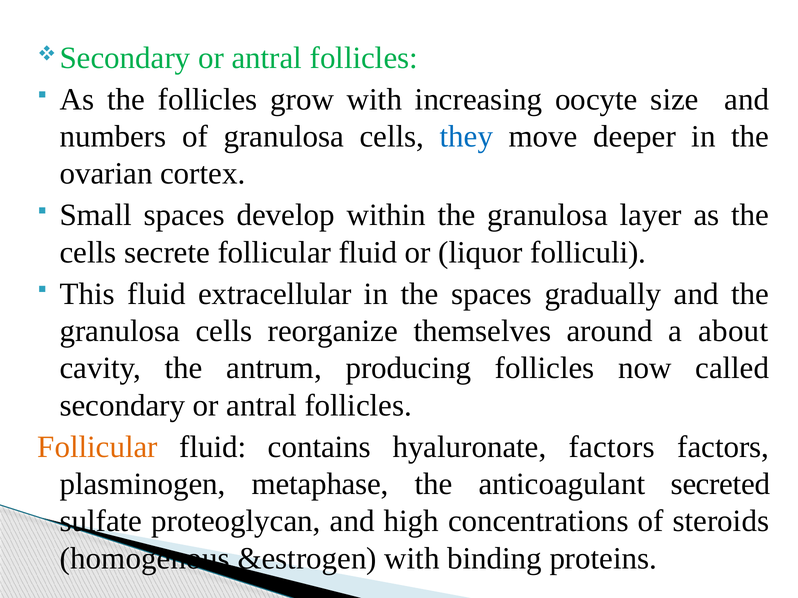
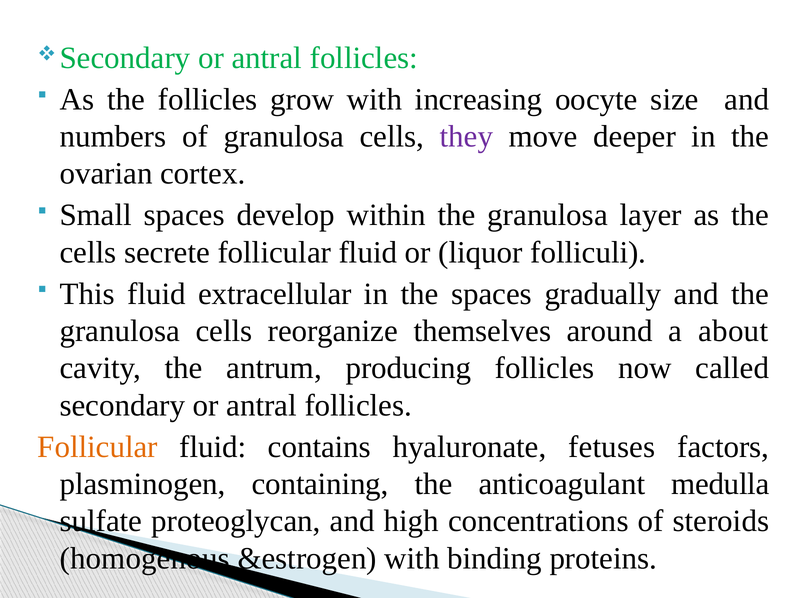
they colour: blue -> purple (466, 137)
hyaluronate factors: factors -> fetuses (612, 447)
metaphase: metaphase -> containing (320, 484)
secreted: secreted -> medulla (720, 484)
